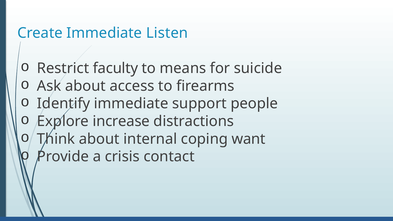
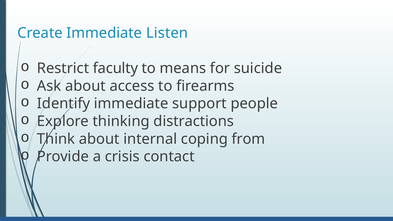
increase: increase -> thinking (121, 121)
want: want -> from (248, 139)
